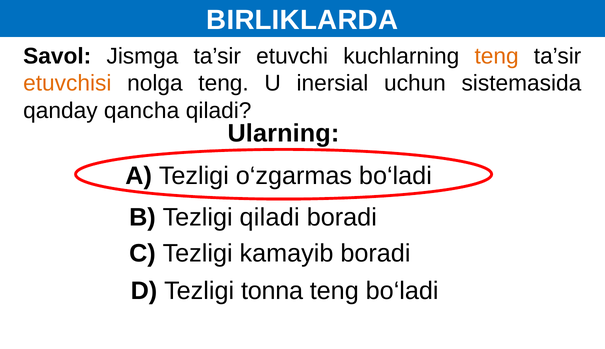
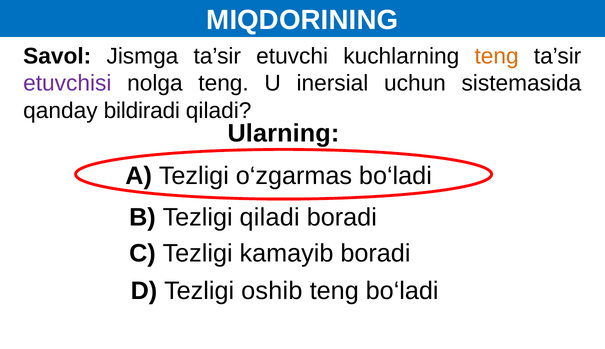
BIRLIKLARDA: BIRLIKLARDA -> MIQDORINING (302, 20)
etuvchisi colour: orange -> purple (67, 83)
qancha: qancha -> bildiradi (142, 111)
tonna: tonna -> oshib (272, 290)
